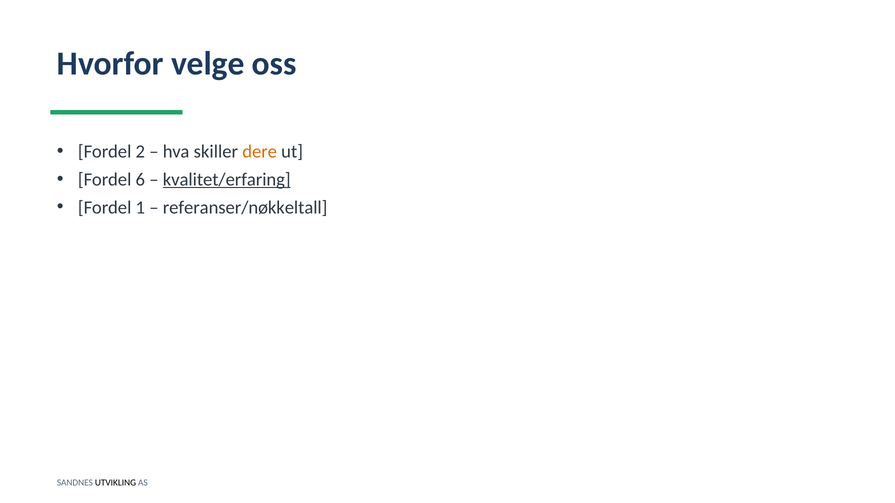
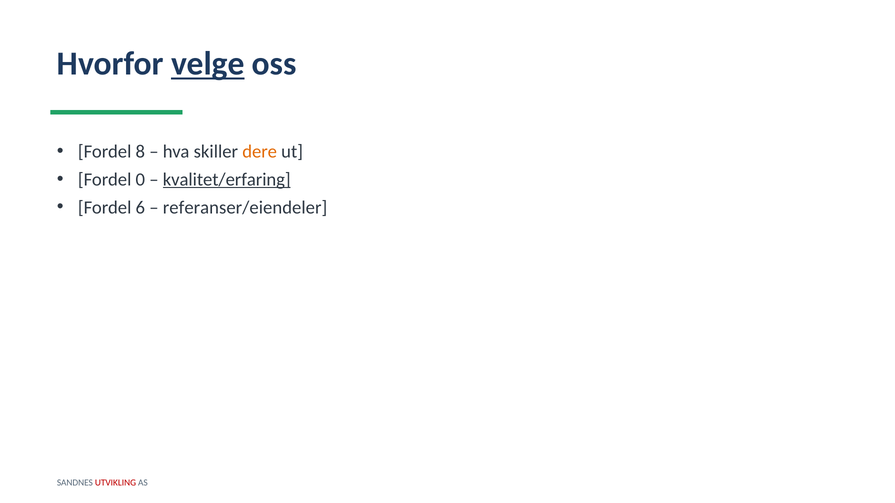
velge underline: none -> present (208, 64)
2: 2 -> 8 (140, 152)
6: 6 -> 0 (140, 180)
1: 1 -> 6 (140, 208)
referanser/nøkkeltall: referanser/nøkkeltall -> referanser/eiendeler (245, 208)
UTVIKLING colour: black -> red (115, 483)
